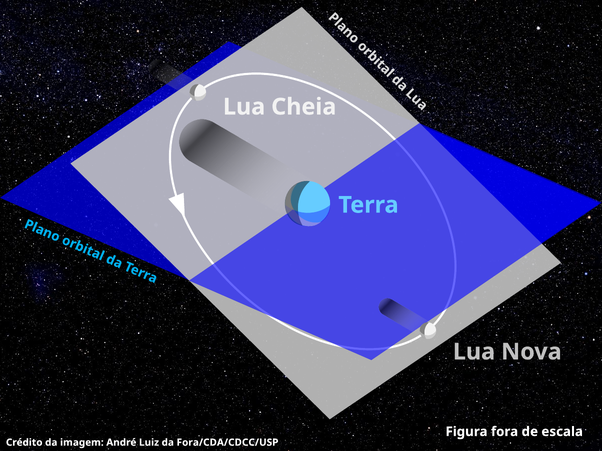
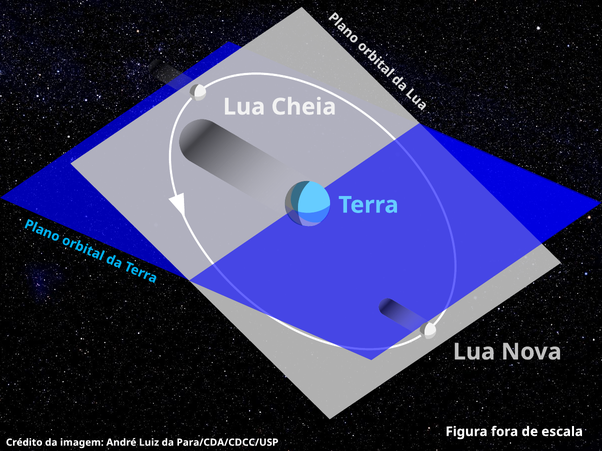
Fora/CDA/CDCC/USP: Fora/CDA/CDCC/USP -> Para/CDA/CDCC/USP (228, 443)
